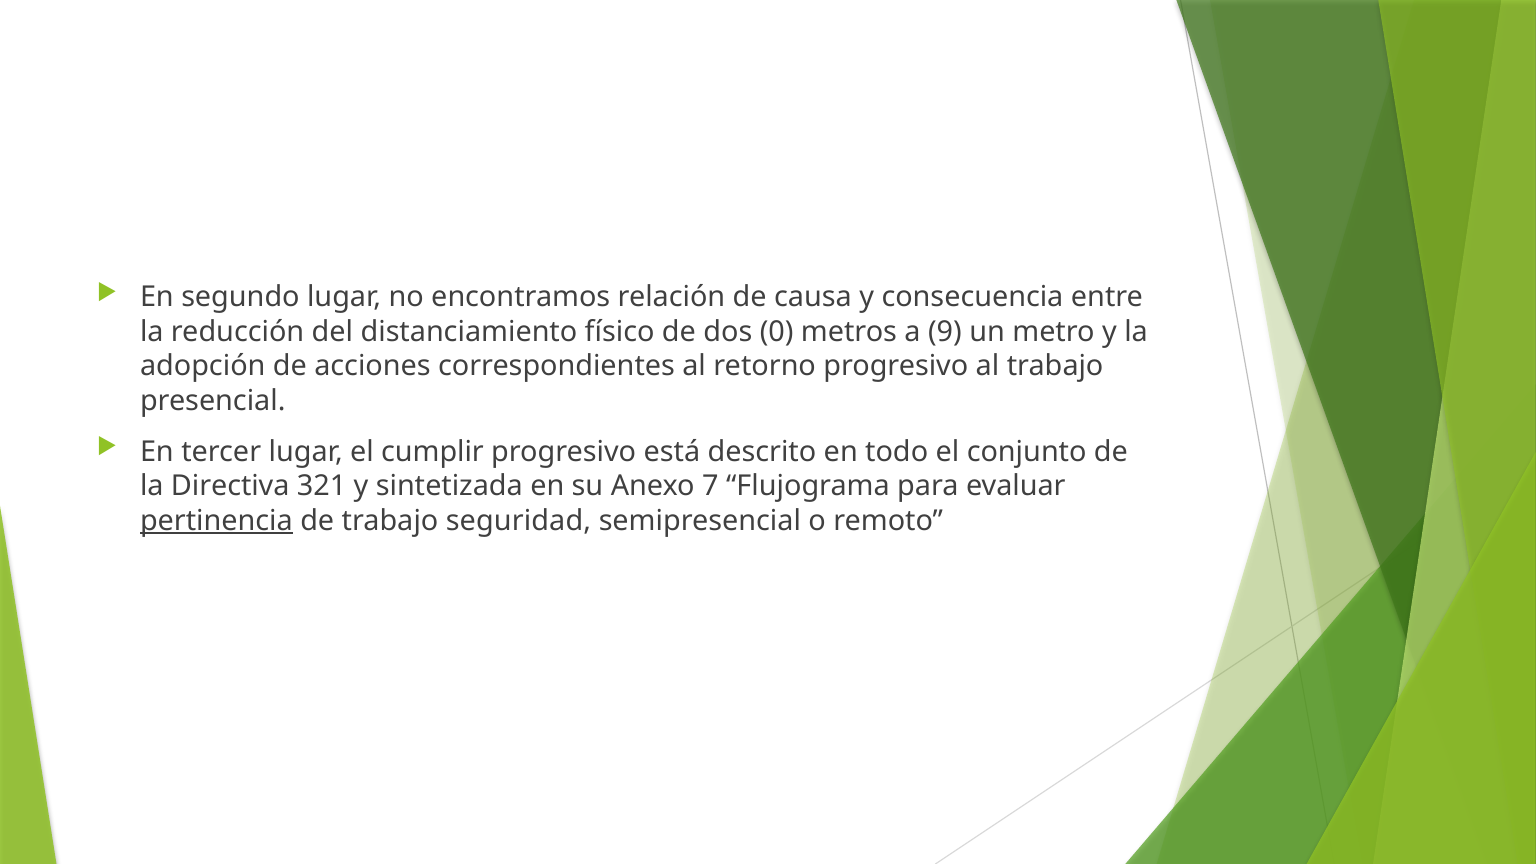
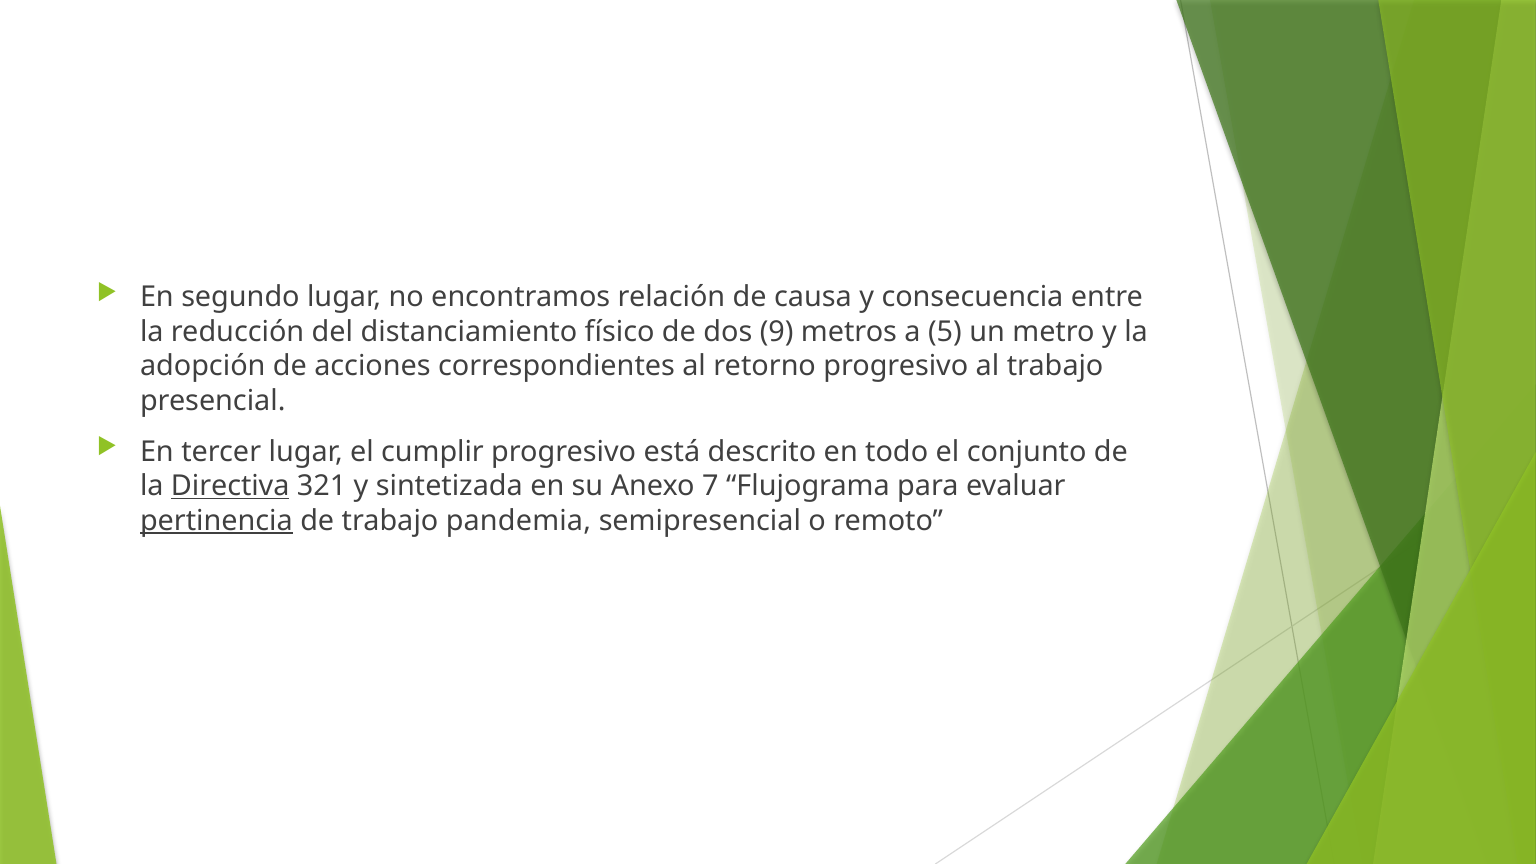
0: 0 -> 9 (777, 332)
9: 9 -> 5 (945, 332)
Directiva underline: none -> present (230, 486)
seguridad: seguridad -> pandemia (518, 521)
